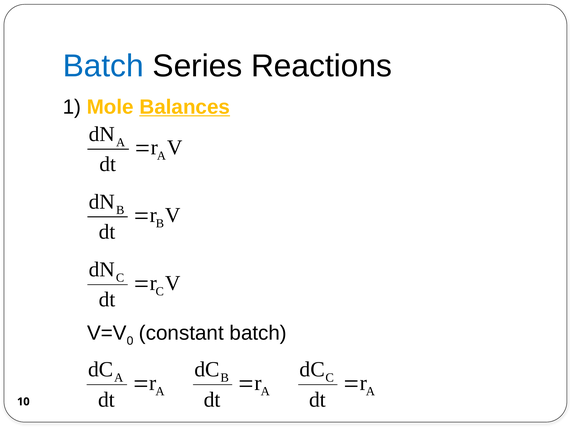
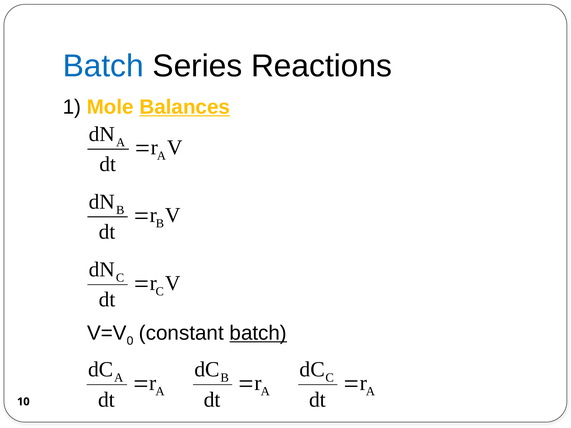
batch underline: none -> present (258, 333)
